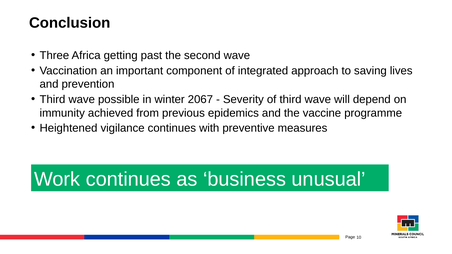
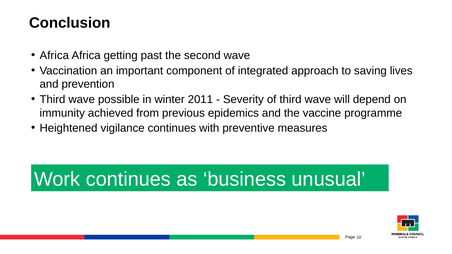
Three: Three -> Africa (54, 55)
2067: 2067 -> 2011 (200, 100)
